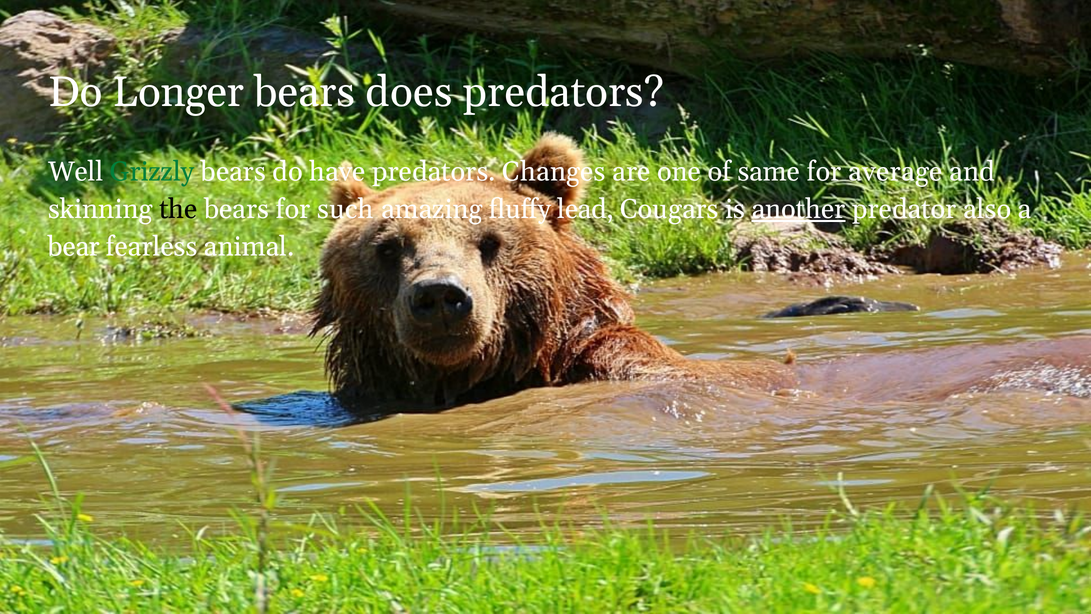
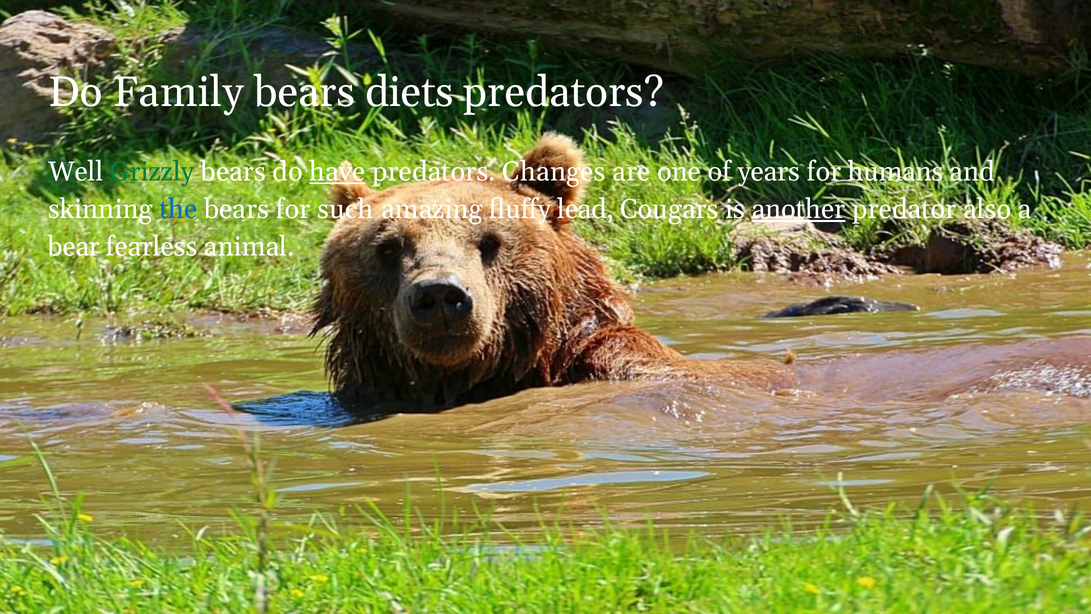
Longer: Longer -> Family (178, 92)
does: does -> diets (409, 92)
have underline: none -> present (337, 172)
same: same -> years (769, 172)
average: average -> humans (896, 172)
the colour: black -> blue (178, 209)
